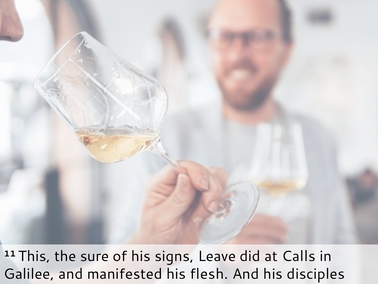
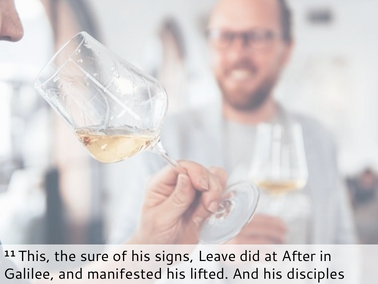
Calls: Calls -> After (299, 256)
flesh: flesh -> lifted (209, 273)
